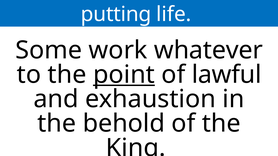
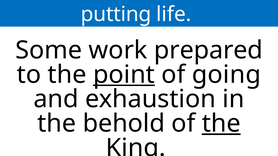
whatever: whatever -> prepared (208, 50)
lawful: lawful -> going (226, 75)
the underline: none -> present (221, 124)
